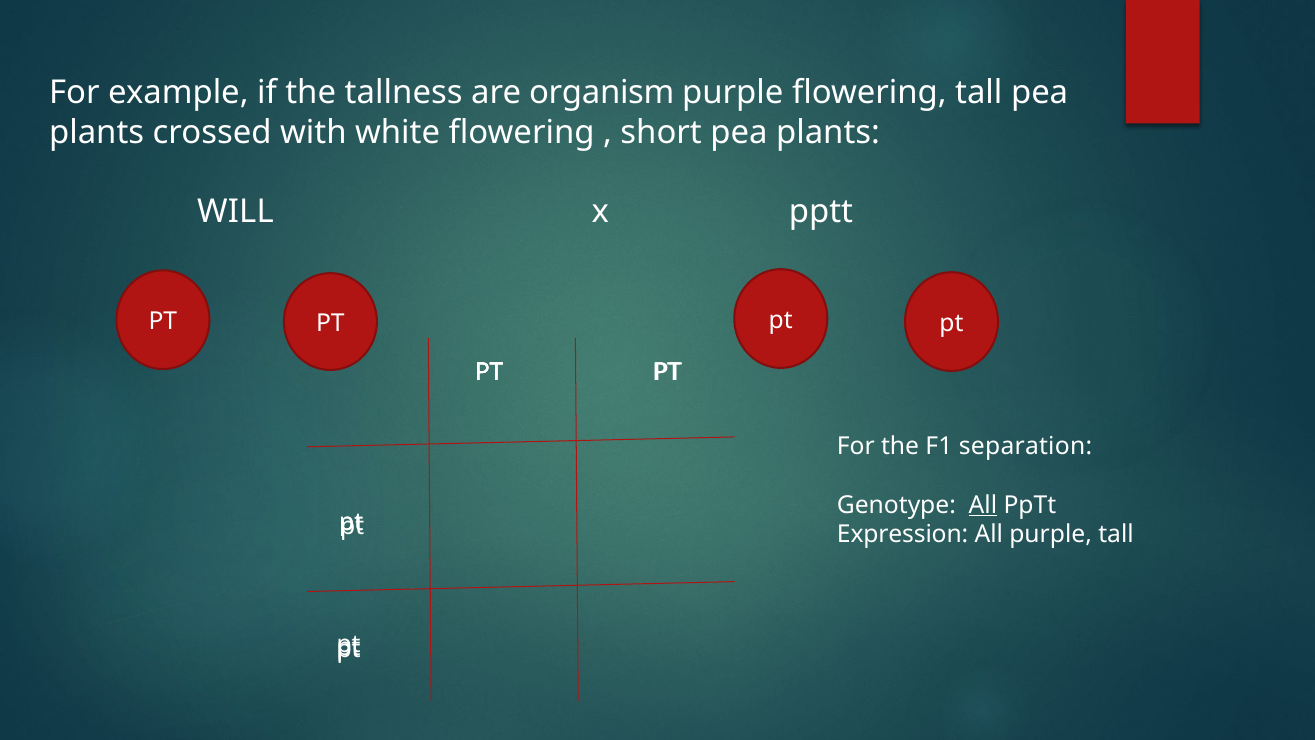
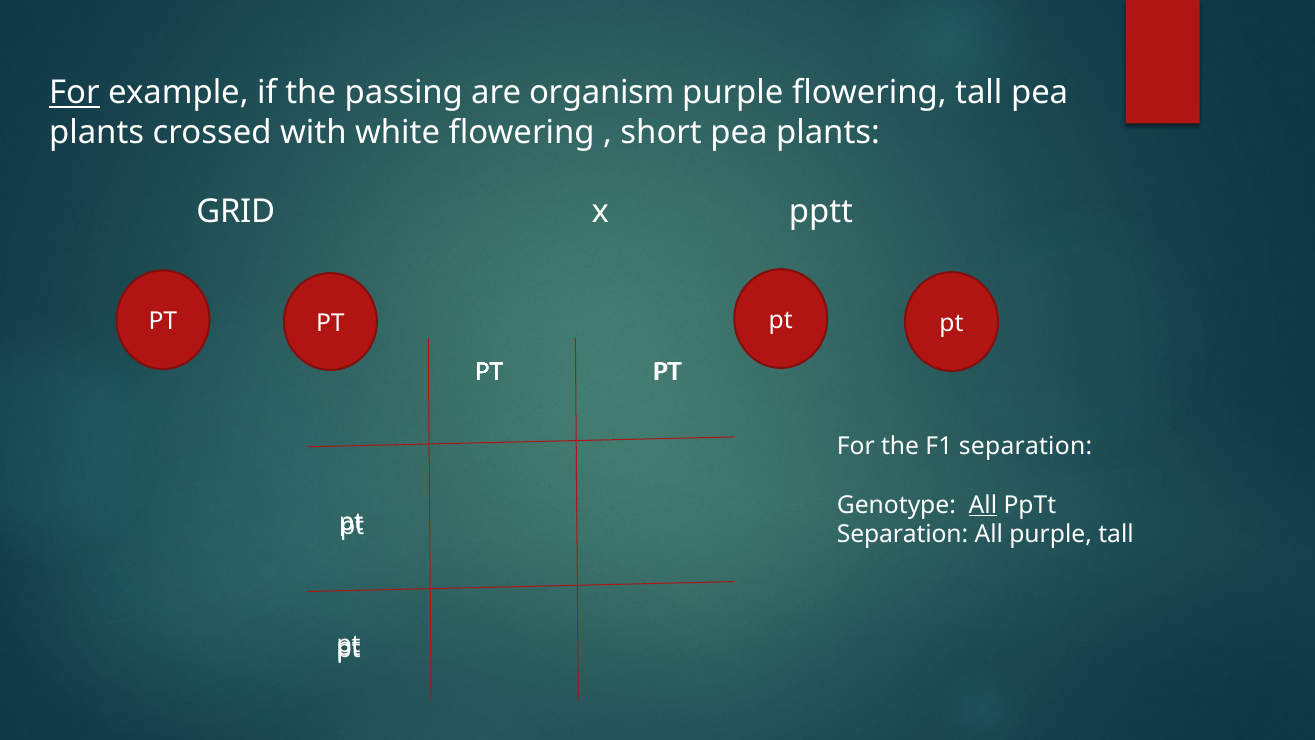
For underline: none -> present (74, 93)
tallness: tallness -> passing (404, 93)
WILL: WILL -> GRID (236, 211)
Expression: Expression -> Separation (903, 534)
